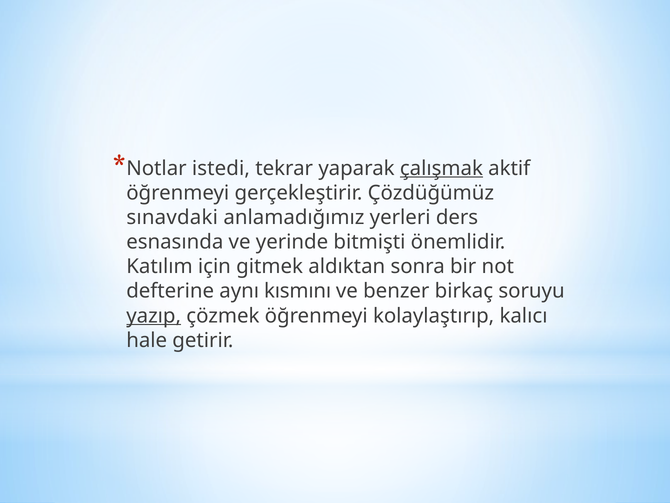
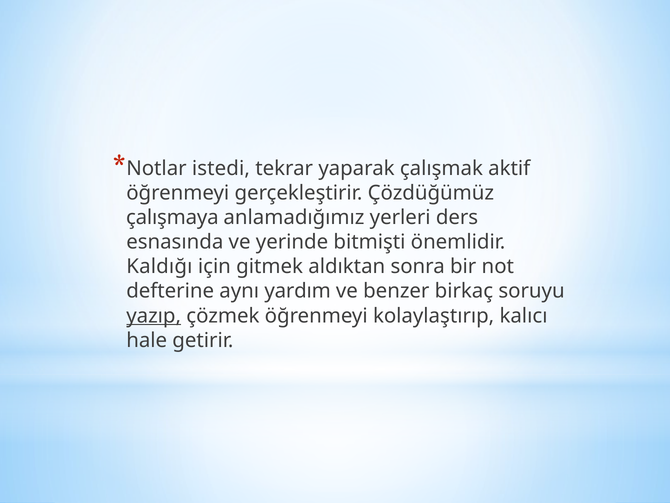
çalışmak underline: present -> none (441, 168)
sınavdaki: sınavdaki -> çalışmaya (172, 217)
Katılım: Katılım -> Kaldığı (159, 266)
kısmını: kısmını -> yardım (298, 291)
